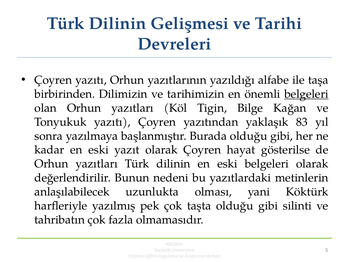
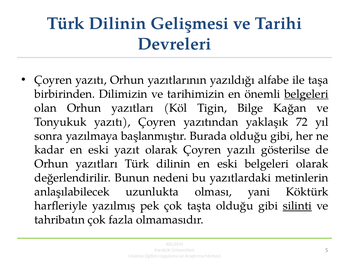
83: 83 -> 72 (302, 122)
hayat: hayat -> yazılı (241, 150)
silinti underline: none -> present (297, 206)
